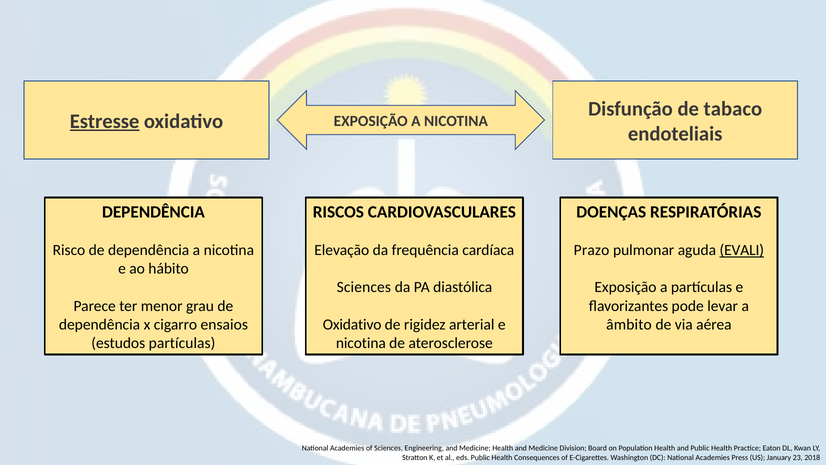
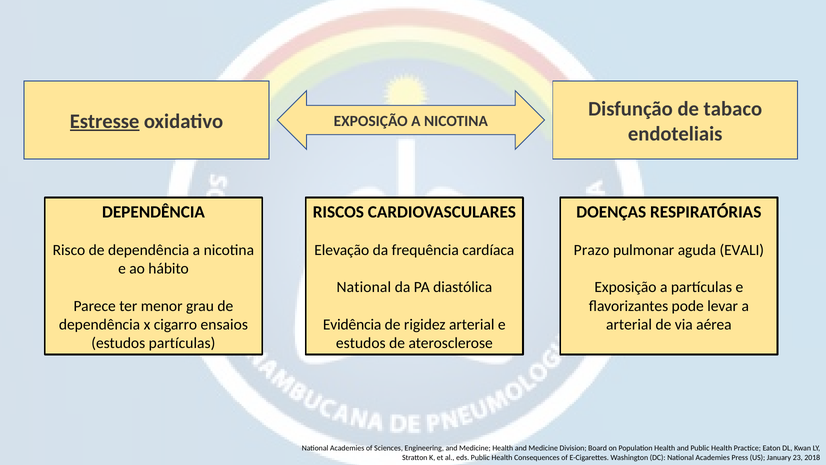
EVALI underline: present -> none (742, 250)
Sciences: Sciences -> National (364, 287)
Oxidativo: Oxidativo -> Evidência (352, 324)
âmbito: âmbito -> arterial (629, 324)
nicotina: nicotina -> estudos (361, 343)
